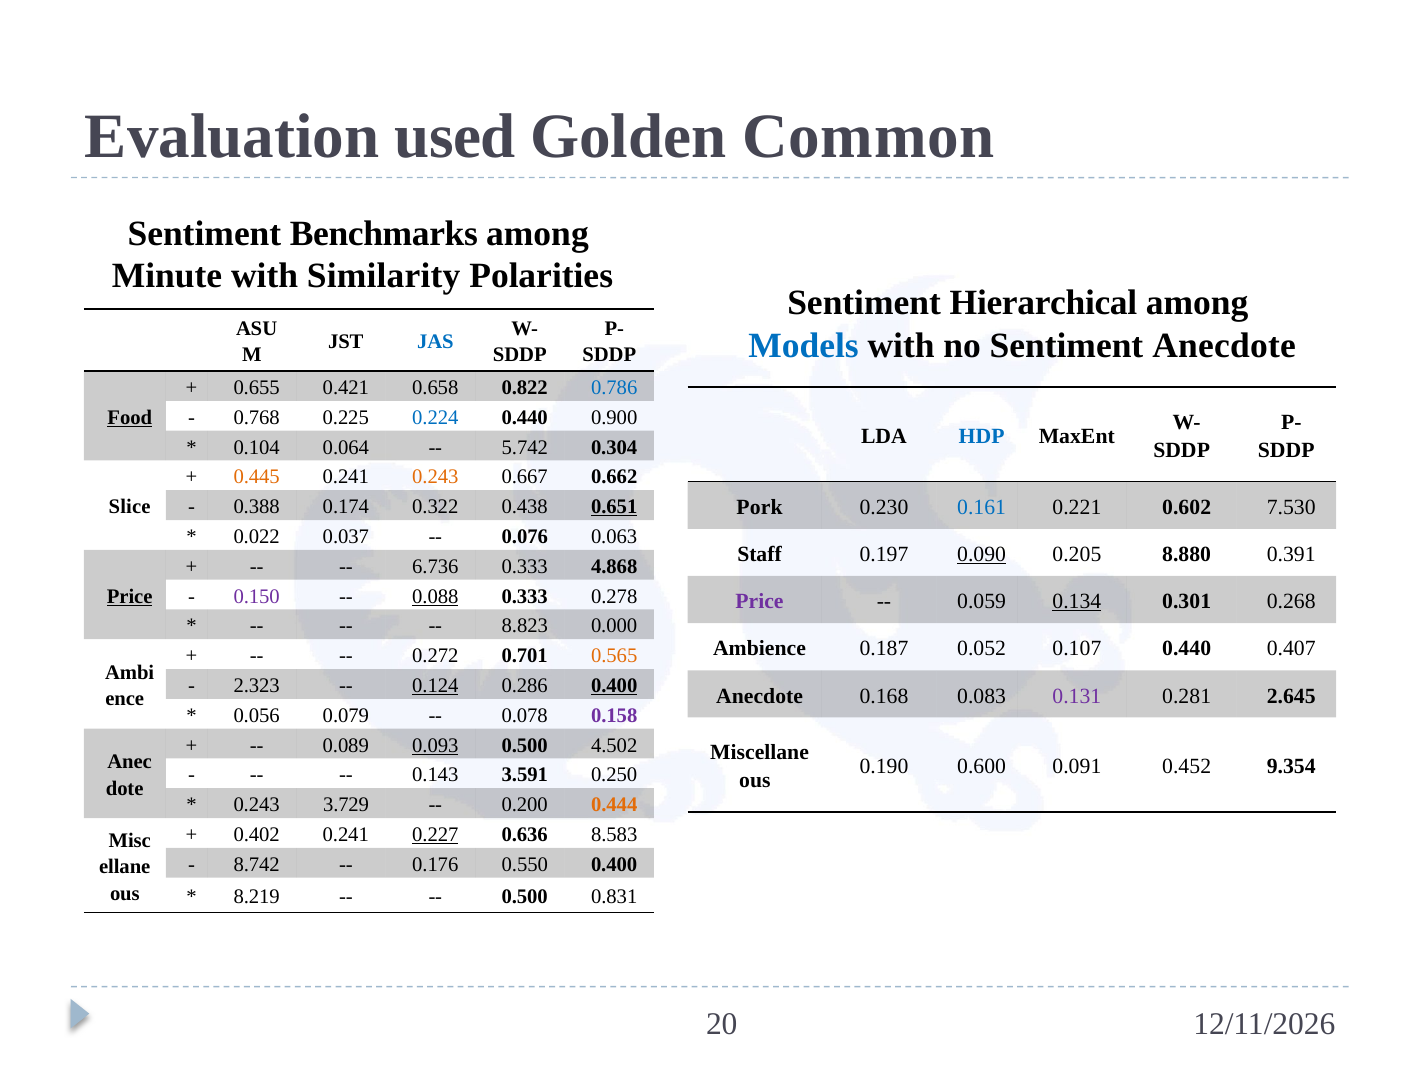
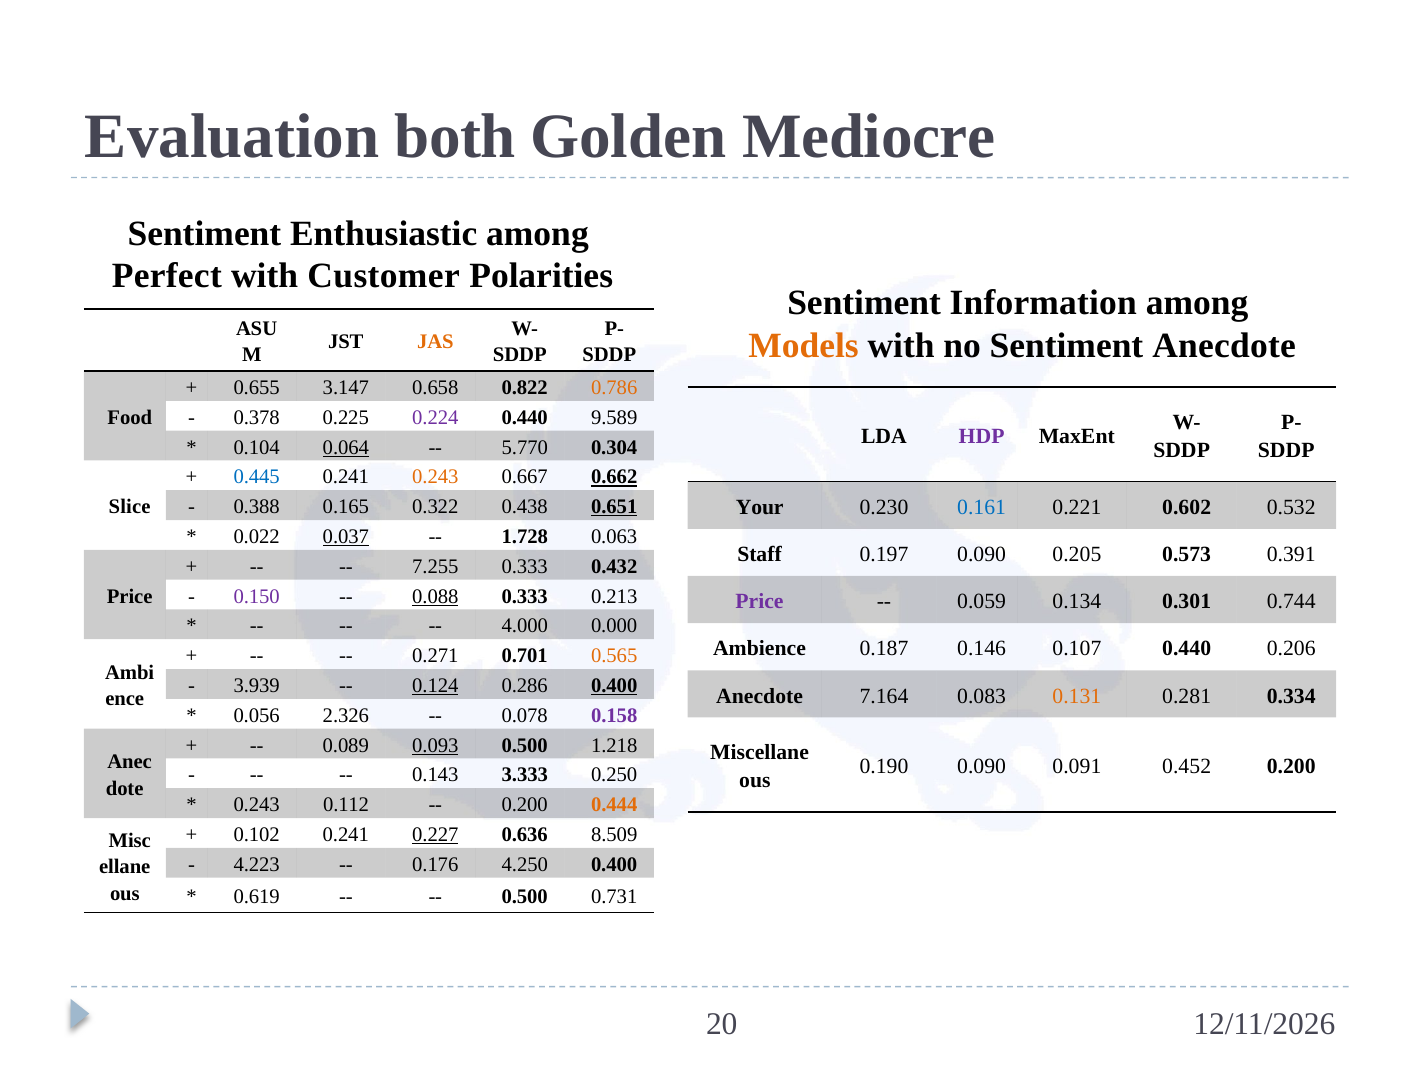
used: used -> both (455, 137)
Common: Common -> Mediocre (869, 137)
Benchmarks: Benchmarks -> Enthusiastic (384, 233)
Minute: Minute -> Perfect (167, 276)
Similarity: Similarity -> Customer (384, 276)
Hierarchical: Hierarchical -> Information (1043, 303)
Models colour: blue -> orange (804, 346)
JAS colour: blue -> orange (435, 342)
0.421: 0.421 -> 3.147 (346, 388)
0.786 colour: blue -> orange (614, 388)
Food underline: present -> none (130, 418)
0.768: 0.768 -> 0.378 (257, 418)
0.224 colour: blue -> purple (435, 418)
0.900: 0.900 -> 9.589 (614, 418)
HDP colour: blue -> purple (982, 436)
0.064 underline: none -> present (346, 447)
5.742: 5.742 -> 5.770 (525, 447)
0.445 colour: orange -> blue (257, 477)
0.662 underline: none -> present (614, 477)
Pork: Pork -> Your (760, 507)
7.530: 7.530 -> 0.532 (1291, 507)
0.174: 0.174 -> 0.165 (346, 507)
0.037 underline: none -> present (346, 537)
0.076: 0.076 -> 1.728 (525, 537)
0.090 underline: present -> none (982, 554)
8.880: 8.880 -> 0.573 (1187, 554)
6.736: 6.736 -> 7.255 (435, 567)
4.868: 4.868 -> 0.432 (614, 567)
Price underline: present -> none (130, 596)
0.278: 0.278 -> 0.213 (614, 596)
0.134 underline: present -> none (1077, 601)
0.268: 0.268 -> 0.744 (1291, 601)
8.823: 8.823 -> 4.000 (525, 626)
0.052: 0.052 -> 0.146 (982, 649)
0.407: 0.407 -> 0.206 (1291, 649)
0.272: 0.272 -> 0.271 (435, 656)
2.323: 2.323 -> 3.939 (257, 686)
0.168: 0.168 -> 7.164 (884, 696)
0.131 colour: purple -> orange (1077, 696)
2.645: 2.645 -> 0.334 (1291, 696)
0.079: 0.079 -> 2.326 (346, 716)
4.502: 4.502 -> 1.218 (614, 745)
0.190 0.600: 0.600 -> 0.090 (982, 767)
0.452 9.354: 9.354 -> 0.200 (1291, 767)
3.591: 3.591 -> 3.333 (525, 775)
3.729: 3.729 -> 0.112 (346, 805)
0.402: 0.402 -> 0.102 (257, 835)
8.583: 8.583 -> 8.509 (614, 835)
8.742: 8.742 -> 4.223 (257, 865)
0.550: 0.550 -> 4.250 (525, 865)
8.219: 8.219 -> 0.619 (257, 897)
0.831: 0.831 -> 0.731 (614, 897)
